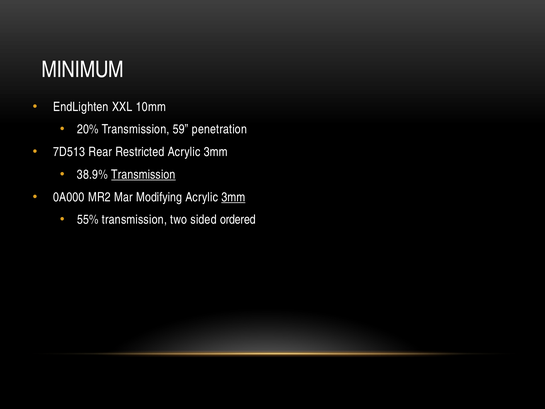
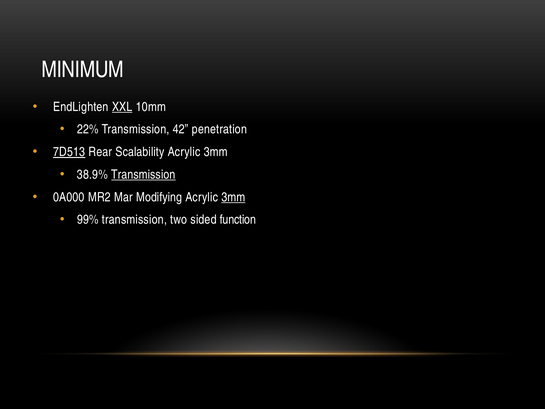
XXL underline: none -> present (122, 107)
20%: 20% -> 22% (88, 129)
59: 59 -> 42 (181, 129)
7D513 underline: none -> present (69, 152)
Restricted: Restricted -> Scalability (140, 152)
55%: 55% -> 99% (88, 220)
ordered: ordered -> function (238, 220)
